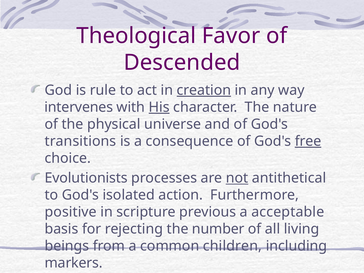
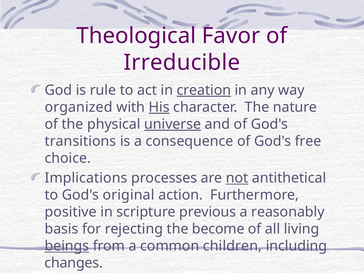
Descended: Descended -> Irreducible (182, 62)
intervenes: intervenes -> organized (79, 107)
universe underline: none -> present (173, 124)
free underline: present -> none (308, 141)
Evolutionists: Evolutionists -> Implications (86, 178)
isolated: isolated -> original (129, 195)
acceptable: acceptable -> reasonably (288, 212)
number: number -> become (218, 229)
beings underline: none -> present (67, 246)
markers: markers -> changes (74, 263)
